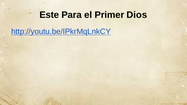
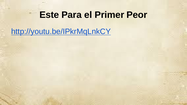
Dios: Dios -> Peor (137, 15)
